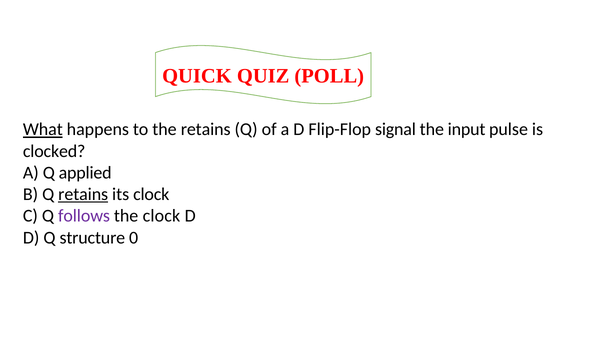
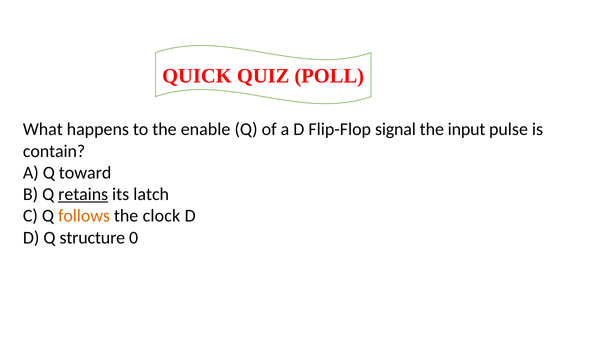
What underline: present -> none (43, 129)
the retains: retains -> enable (206, 129)
clocked: clocked -> contain (54, 151)
applied: applied -> toward (85, 173)
its clock: clock -> latch (151, 194)
follows colour: purple -> orange (84, 216)
